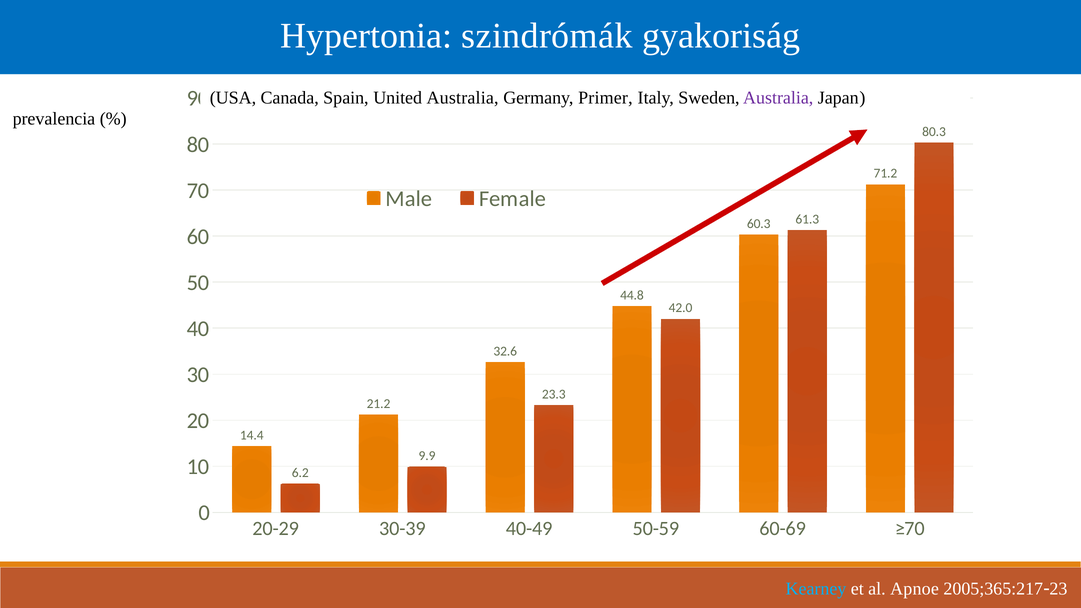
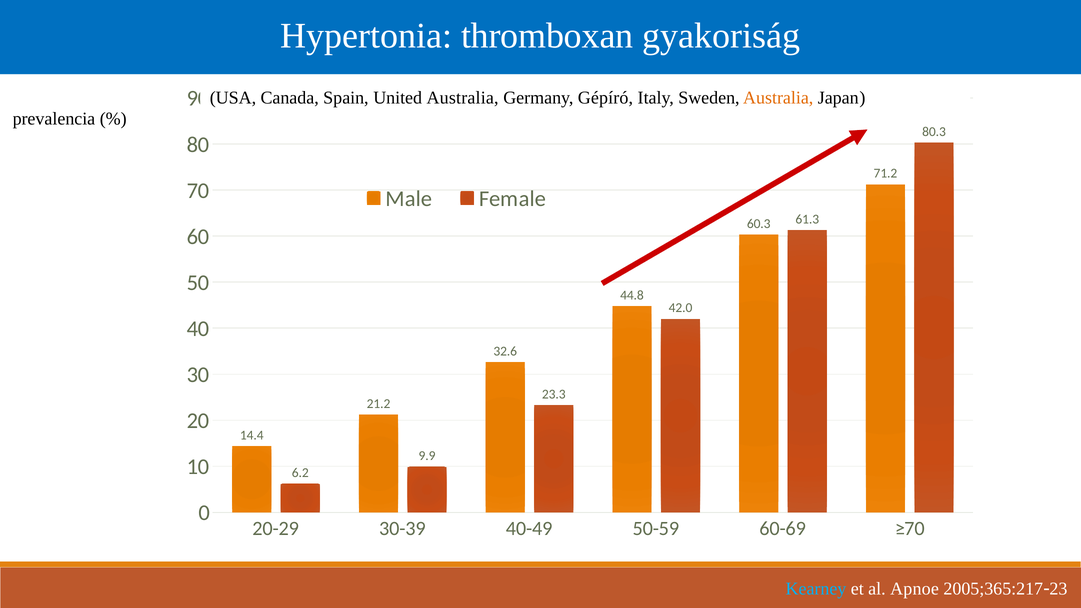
szindrómák: szindrómák -> thromboxan (547, 36)
Primer: Primer -> Gépíró (605, 98)
Australia colour: purple -> orange (778, 98)
